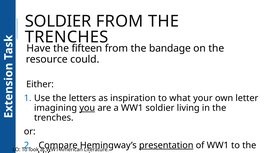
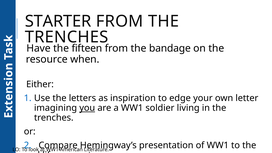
SOLDIER: SOLDIER -> STARTER (58, 21)
could: could -> when (85, 59)
what: what -> edge (180, 98)
presentation underline: present -> none (166, 145)
